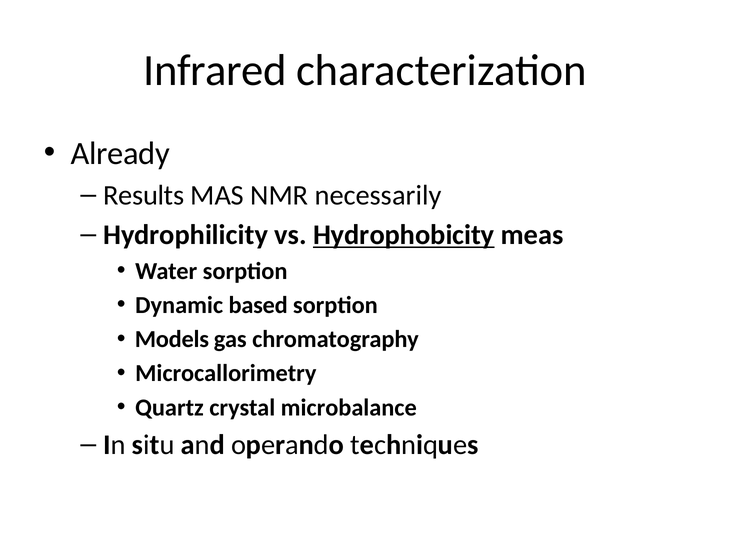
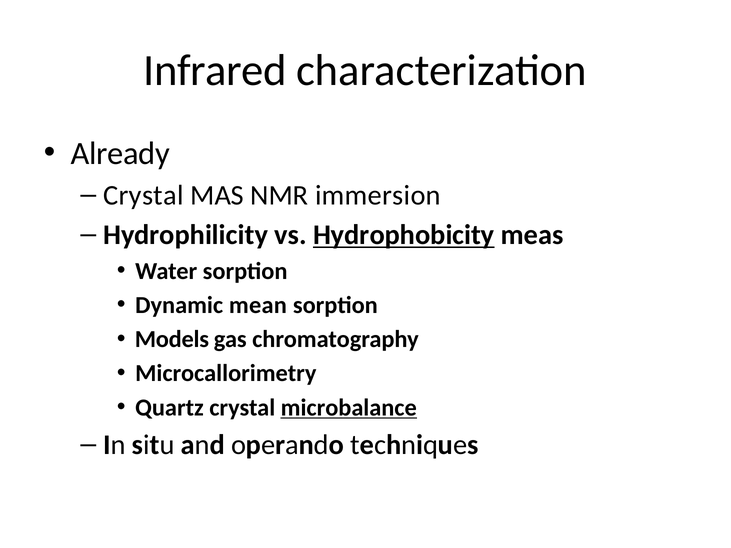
Results: Results -> Crystal (143, 195)
necessarily: necessarily -> immersion (378, 195)
based: based -> mean (258, 305)
microbalance underline: none -> present (349, 408)
